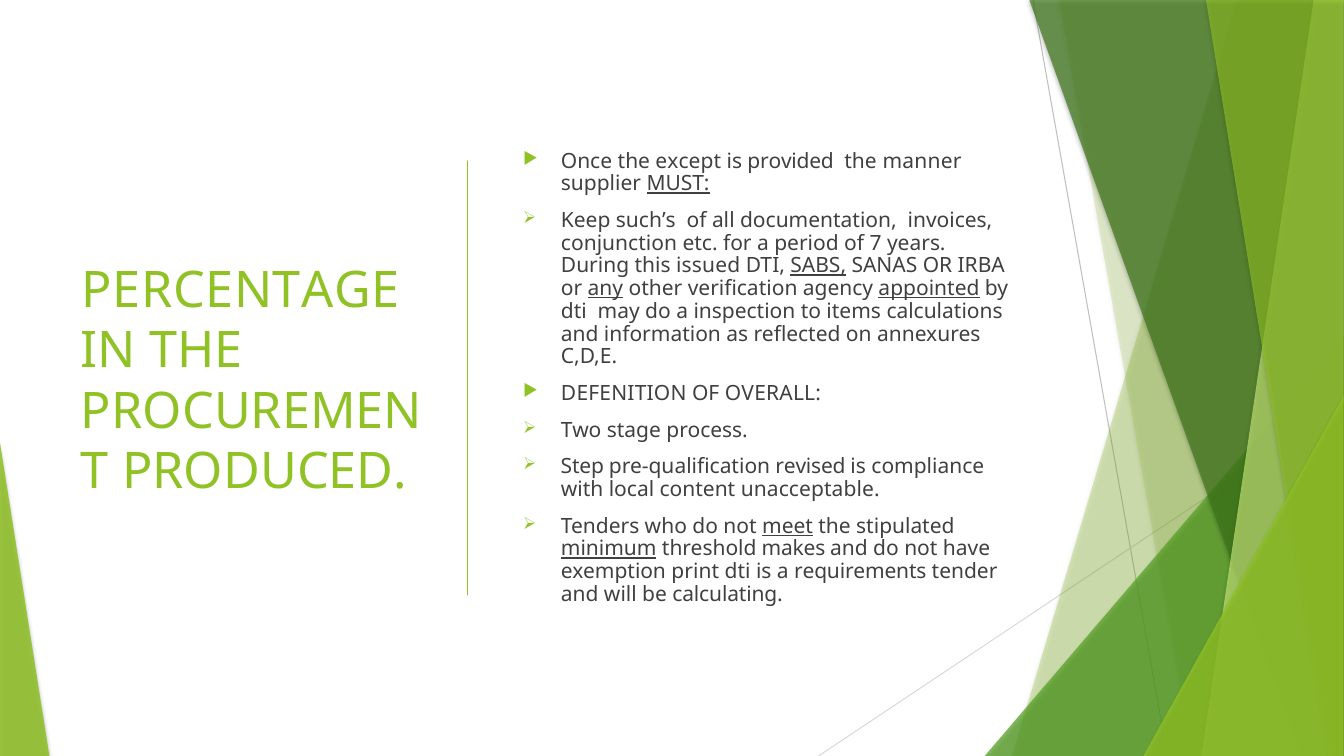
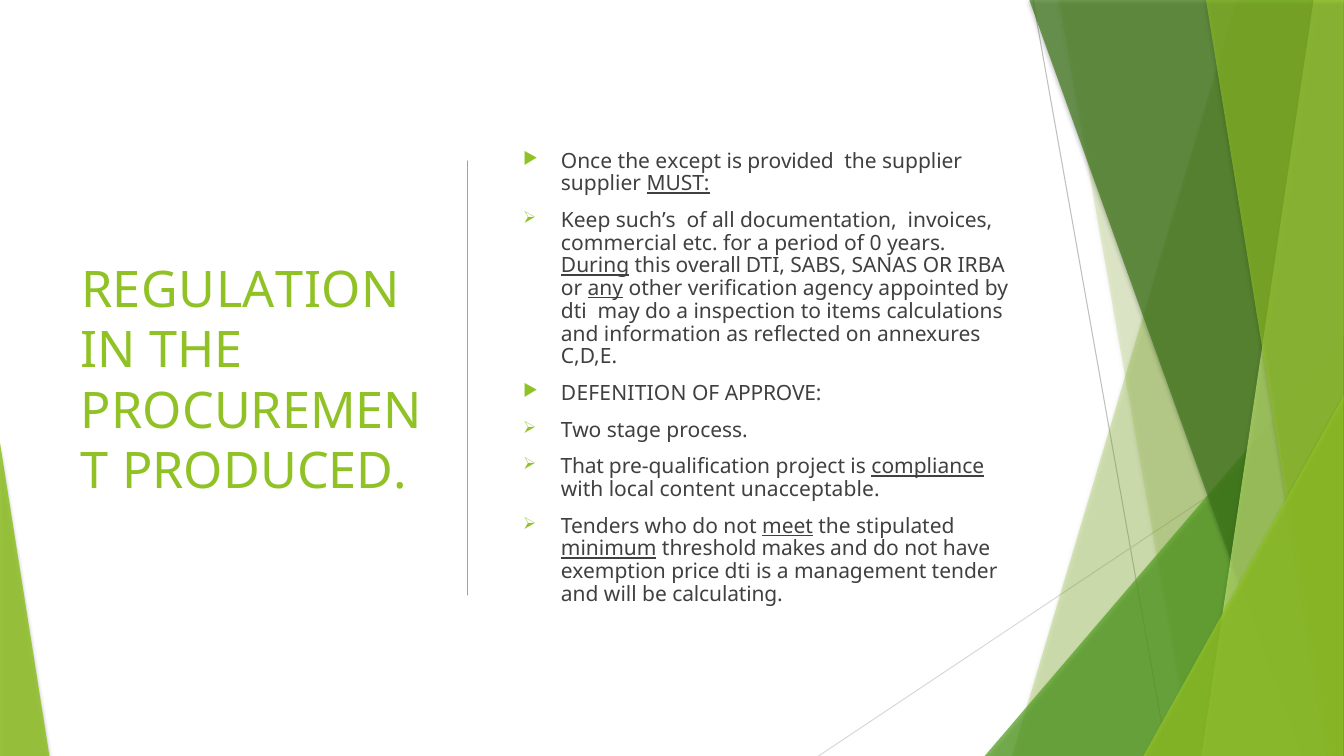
the manner: manner -> supplier (922, 161)
conjunction: conjunction -> commercial (619, 243)
7: 7 -> 0 (876, 243)
During underline: none -> present (595, 266)
issued: issued -> overall (708, 266)
SABS underline: present -> none (818, 266)
PERCENTAGE: PERCENTAGE -> REGULATION (241, 291)
appointed underline: present -> none (929, 289)
OVERALL: OVERALL -> APPROVE (773, 393)
Step: Step -> That (582, 467)
revised: revised -> project (810, 467)
compliance underline: none -> present (928, 467)
print: print -> price (695, 572)
requirements: requirements -> management (860, 572)
